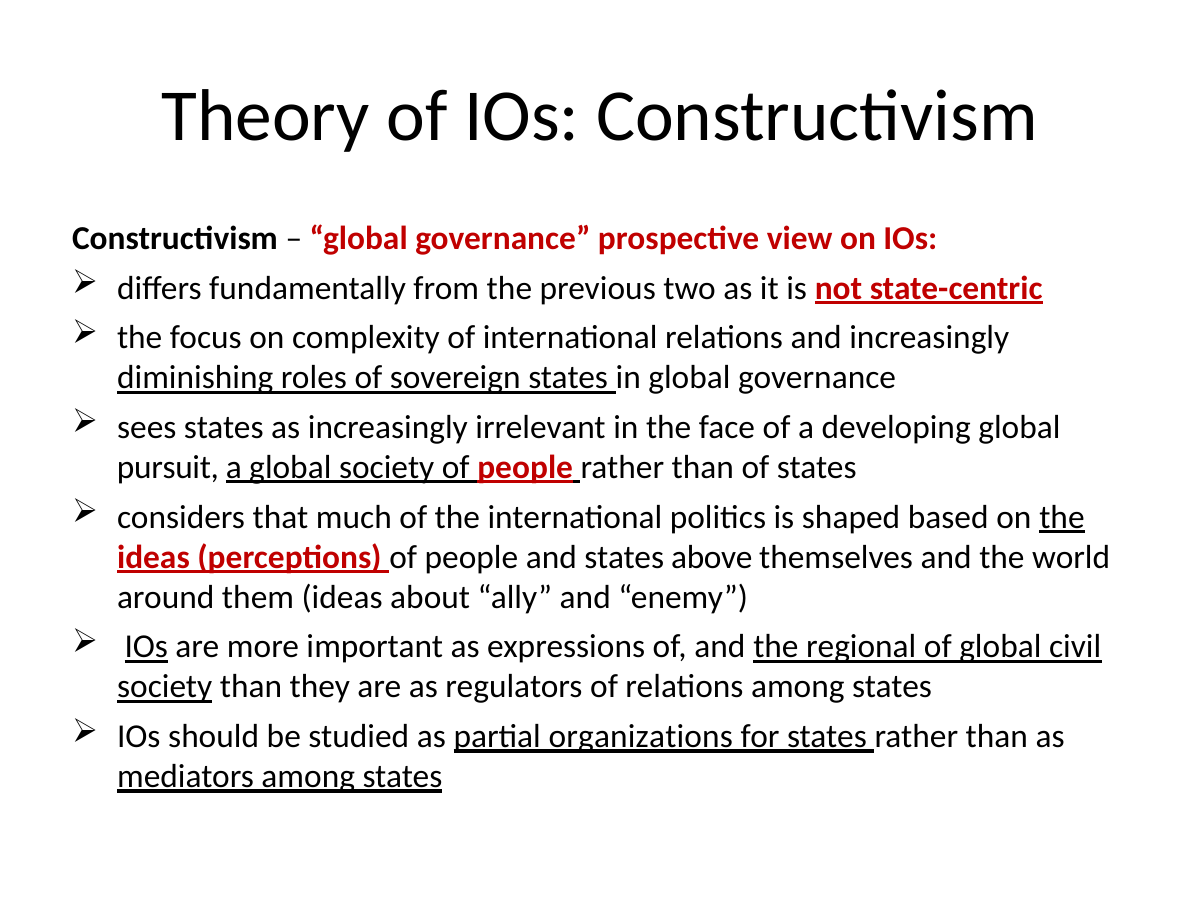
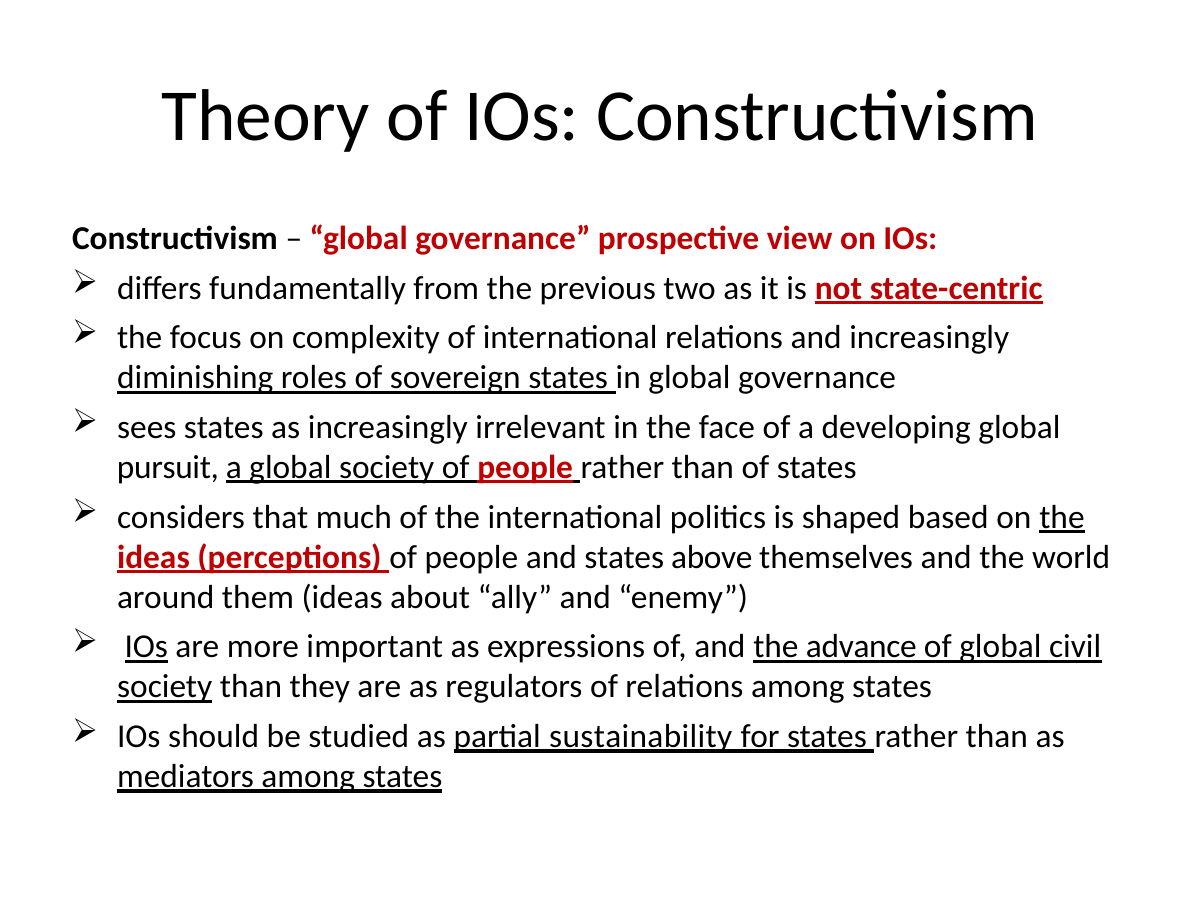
regional: regional -> advance (861, 647)
organizations: organizations -> sustainability (641, 737)
